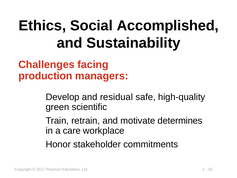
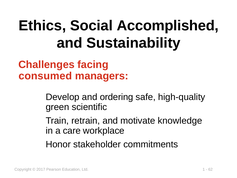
production: production -> consumed (45, 76)
residual: residual -> ordering (117, 97)
determines: determines -> knowledge (180, 120)
